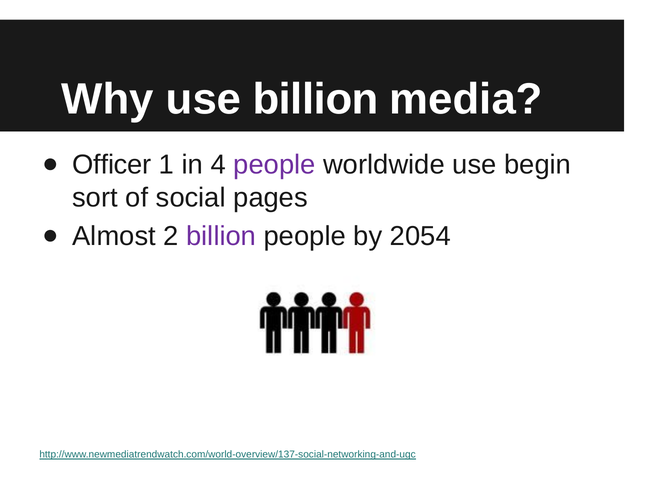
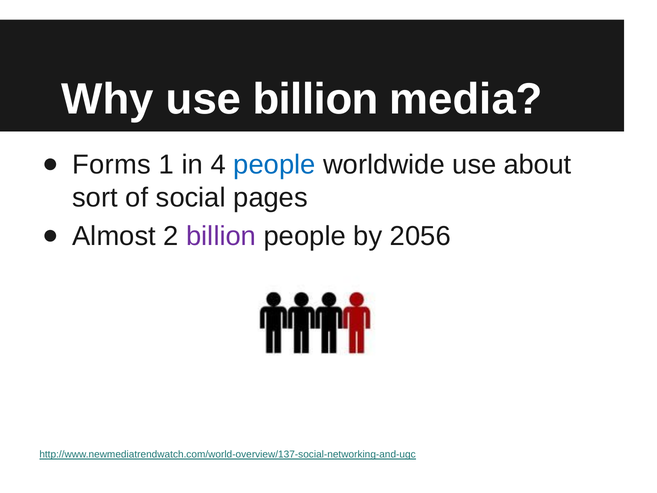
Officer: Officer -> Forms (112, 165)
people colour: purple -> blue (274, 165)
begin: begin -> about (538, 165)
2054: 2054 -> 2056 (420, 236)
